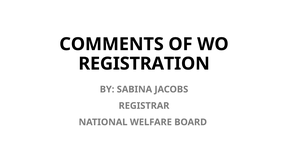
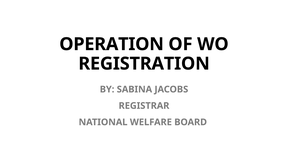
COMMENTS: COMMENTS -> OPERATION (112, 44)
